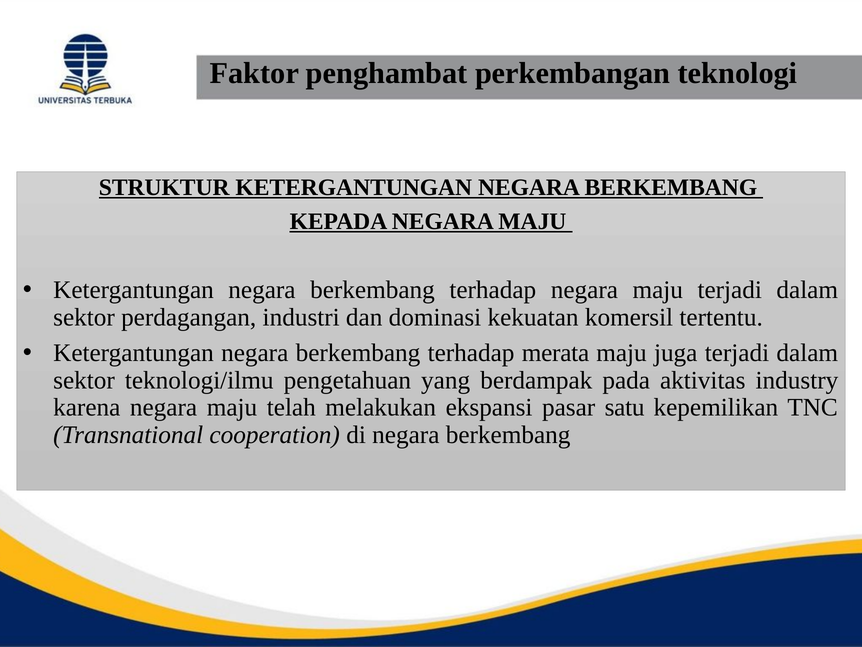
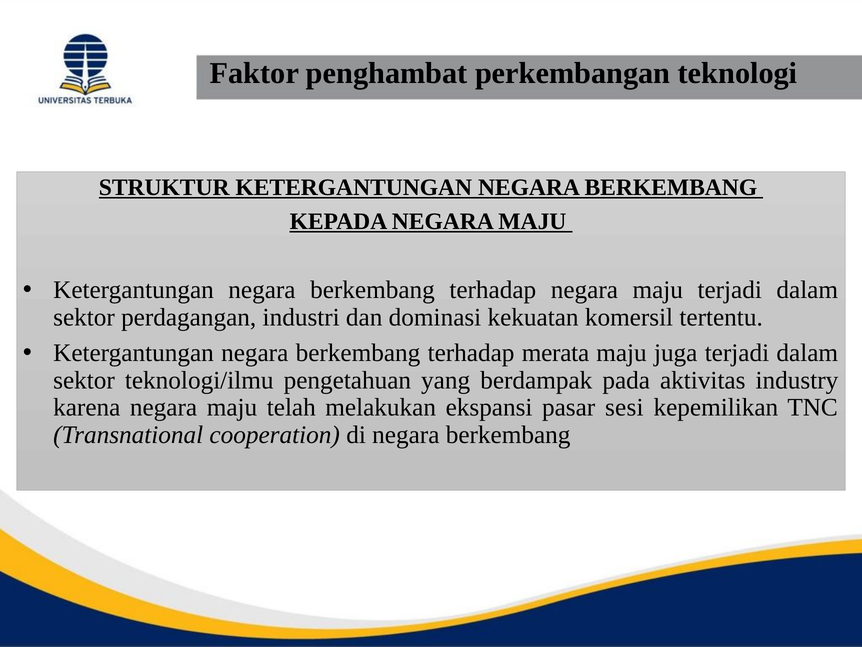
satu: satu -> sesi (624, 407)
